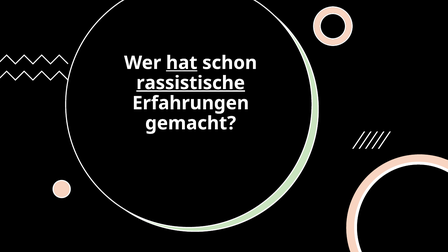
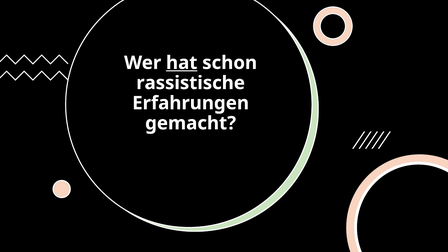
rassistische underline: present -> none (191, 83)
